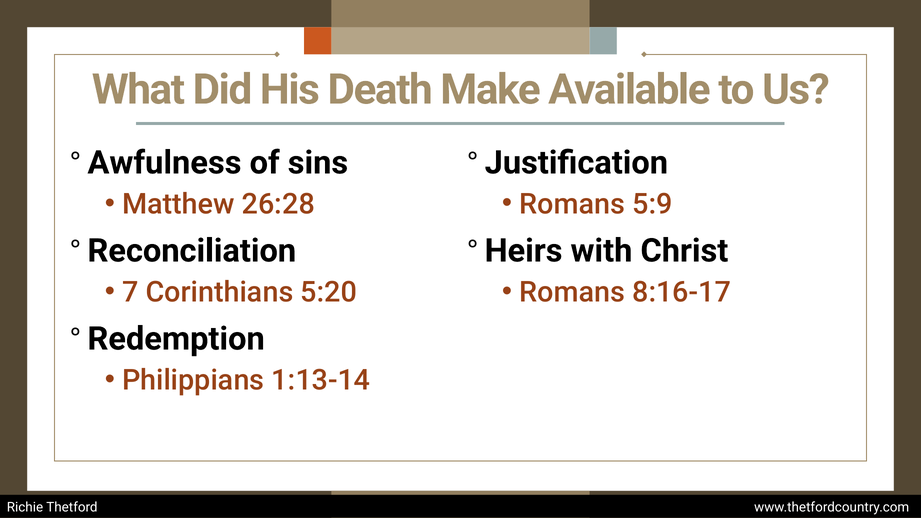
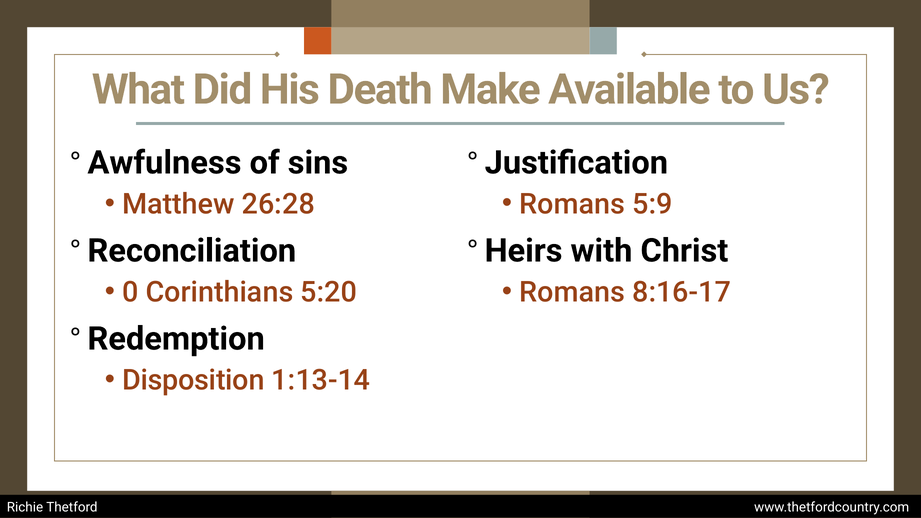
7: 7 -> 0 (130, 292)
Philippians: Philippians -> Disposition (193, 380)
